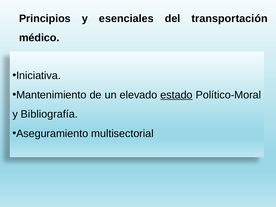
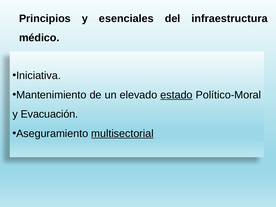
transportación: transportación -> infraestructura (230, 19)
Bibliografía: Bibliografía -> Evacuación (49, 114)
multisectorial underline: none -> present (122, 134)
